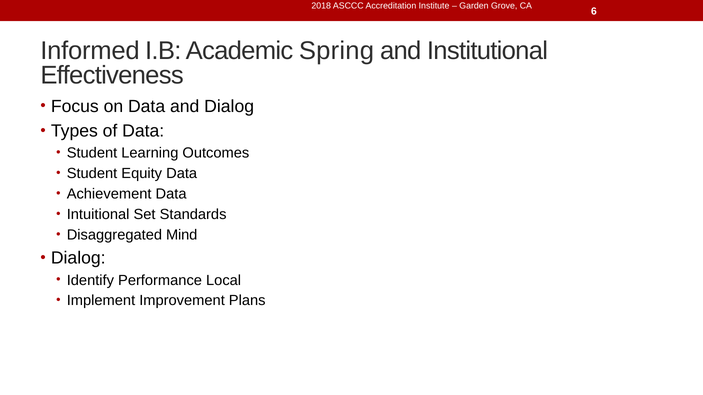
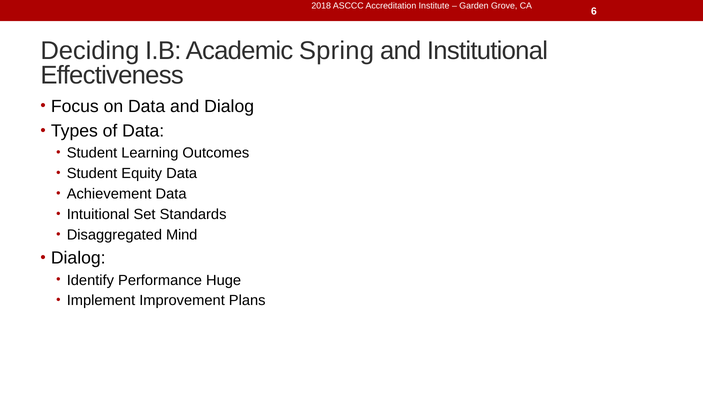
Informed: Informed -> Deciding (90, 51)
Local: Local -> Huge (224, 280)
